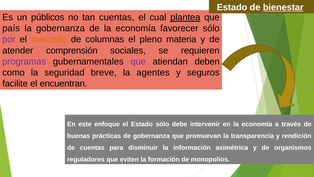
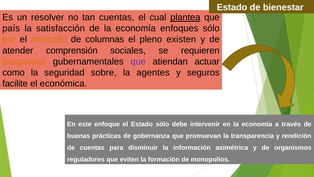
bienestar underline: present -> none (283, 7)
públicos: públicos -> resolver (48, 17)
la gobernanza: gobernanza -> satisfacción (61, 28)
favorecer: favorecer -> enfoques (179, 28)
por colour: purple -> orange (9, 39)
materia: materia -> existen (181, 39)
programas colour: purple -> orange (24, 61)
deben: deben -> actuar (207, 61)
breve: breve -> sobre (104, 72)
encuentran: encuentran -> económica (63, 83)
